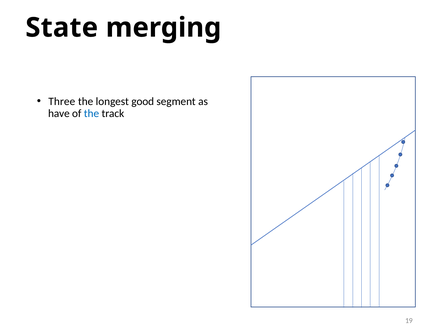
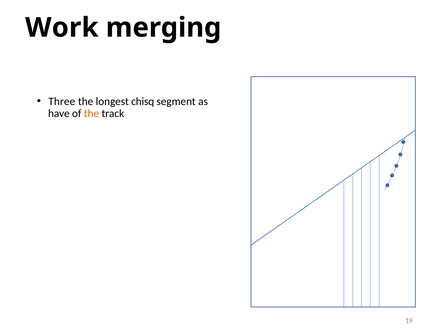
State: State -> Work (62, 28)
good: good -> chisq (143, 101)
the colour: blue -> orange (91, 113)
